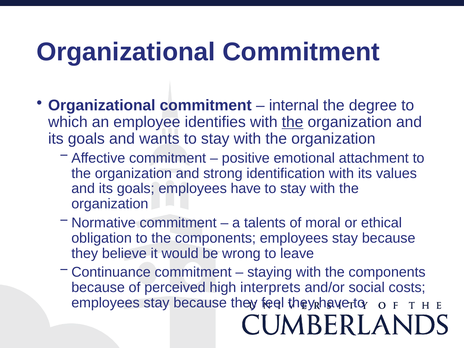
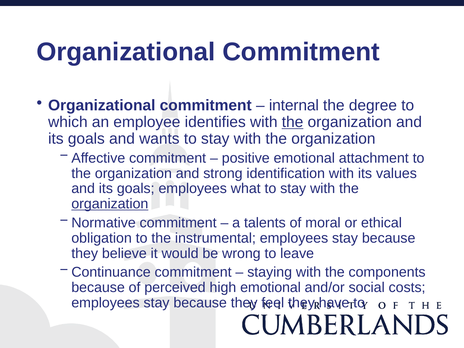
employees have: have -> what (246, 189)
organization underline: none -> present (110, 204)
to the components: components -> instrumental (215, 238)
high interprets: interprets -> emotional (271, 287)
